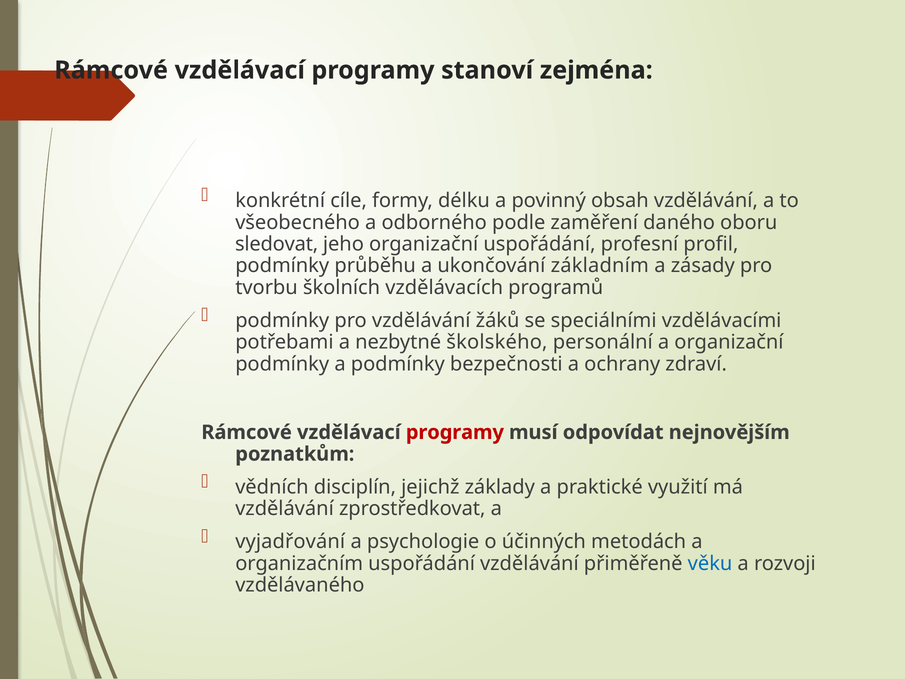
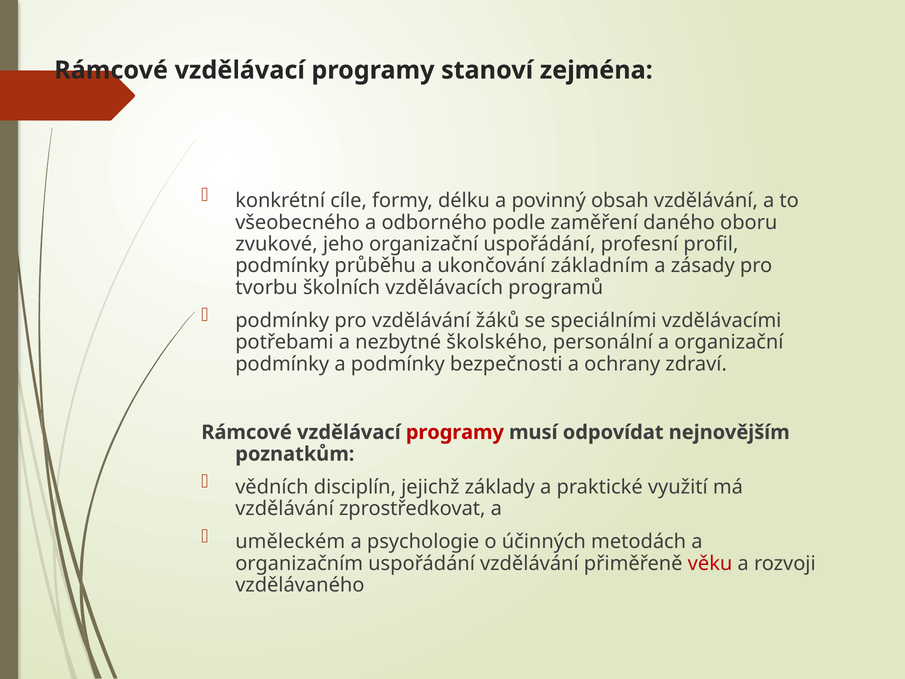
sledovat: sledovat -> zvukové (276, 244)
vyjadřování: vyjadřování -> uměleckém (290, 542)
věku colour: blue -> red (710, 563)
